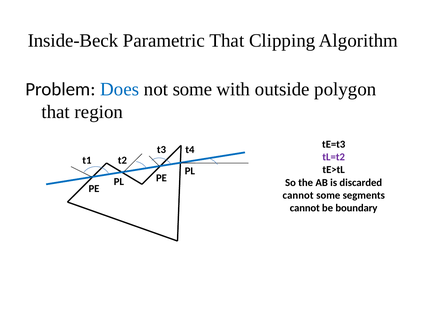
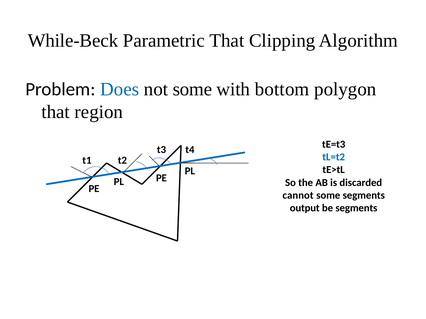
Inside-Beck: Inside-Beck -> While-Beck (73, 41)
outside: outside -> bottom (282, 89)
tL=t2 colour: purple -> blue (334, 157)
cannot: cannot -> output (305, 208)
be boundary: boundary -> segments (356, 208)
